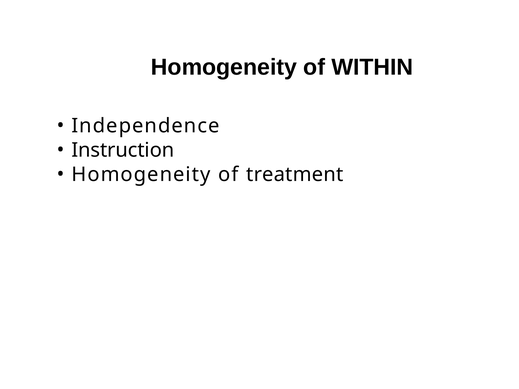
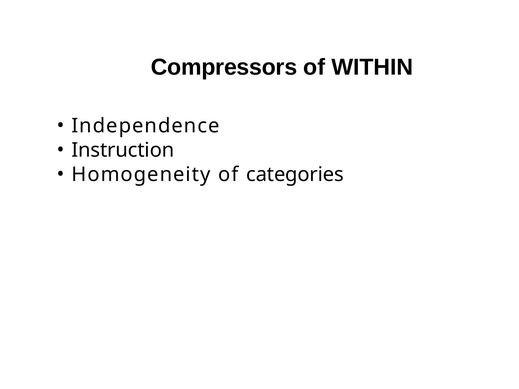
Homogeneity: Homogeneity -> Compressors (224, 67)
treatment: treatment -> categories (295, 174)
